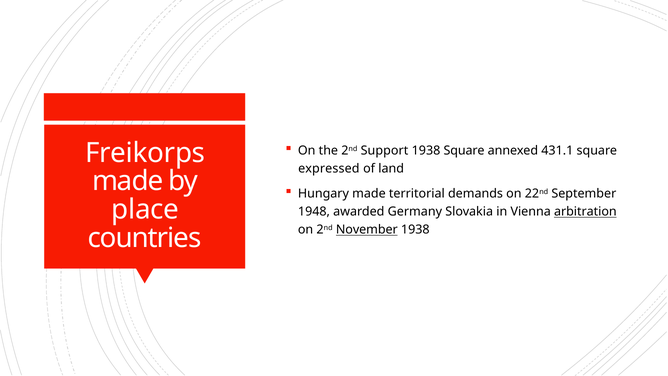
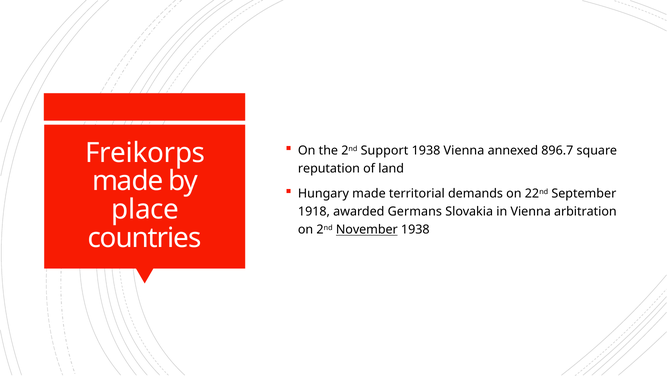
1938 Square: Square -> Vienna (464, 151)
431.1: 431.1 -> 896.7 (557, 151)
expressed: expressed -> reputation (329, 169)
1948: 1948 -> 1918 (314, 212)
Germany: Germany -> Germans (415, 212)
arbitration underline: present -> none (585, 212)
